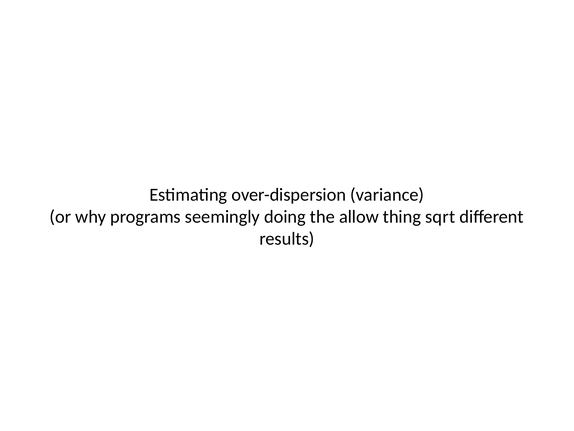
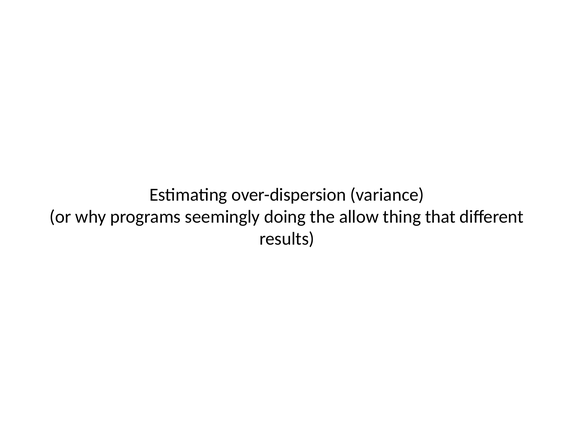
sqrt: sqrt -> that (440, 217)
